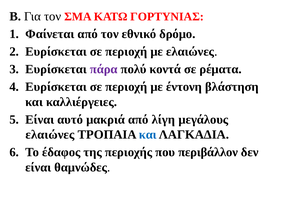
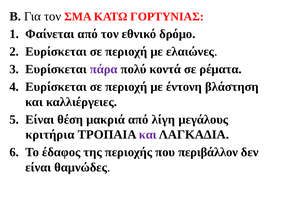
αυτό: αυτό -> θέση (70, 120)
ελαιώνες: ελαιώνες -> κριτήρια (50, 135)
και colour: blue -> purple (148, 135)
